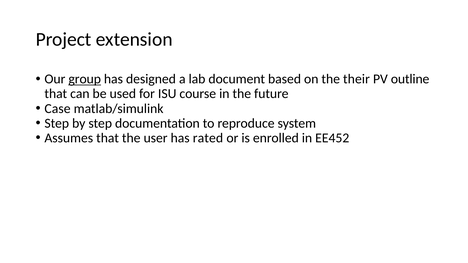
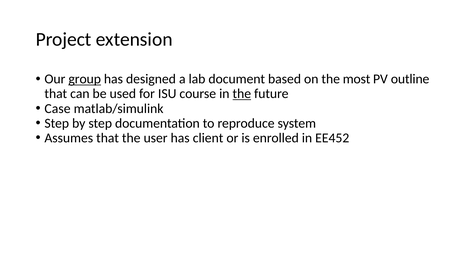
their: their -> most (357, 79)
the underline: none -> present (242, 94)
rated: rated -> client (208, 138)
